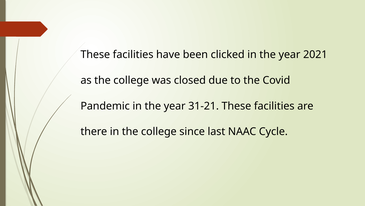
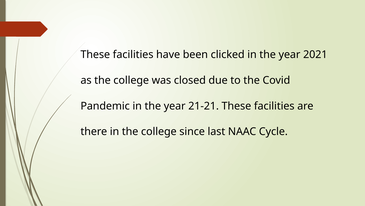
31-21: 31-21 -> 21-21 (204, 106)
